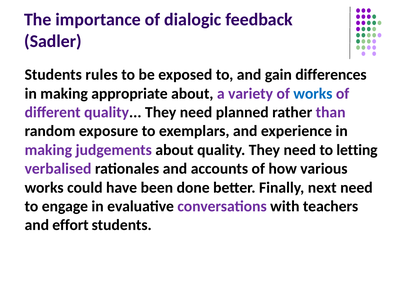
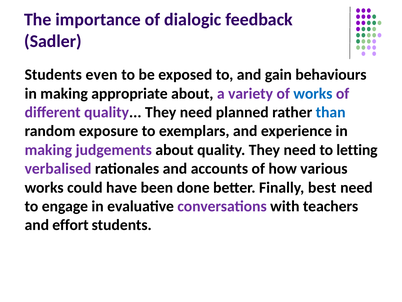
rules: rules -> even (102, 75)
differences: differences -> behaviours (331, 75)
than colour: purple -> blue (331, 112)
next: next -> best (322, 187)
